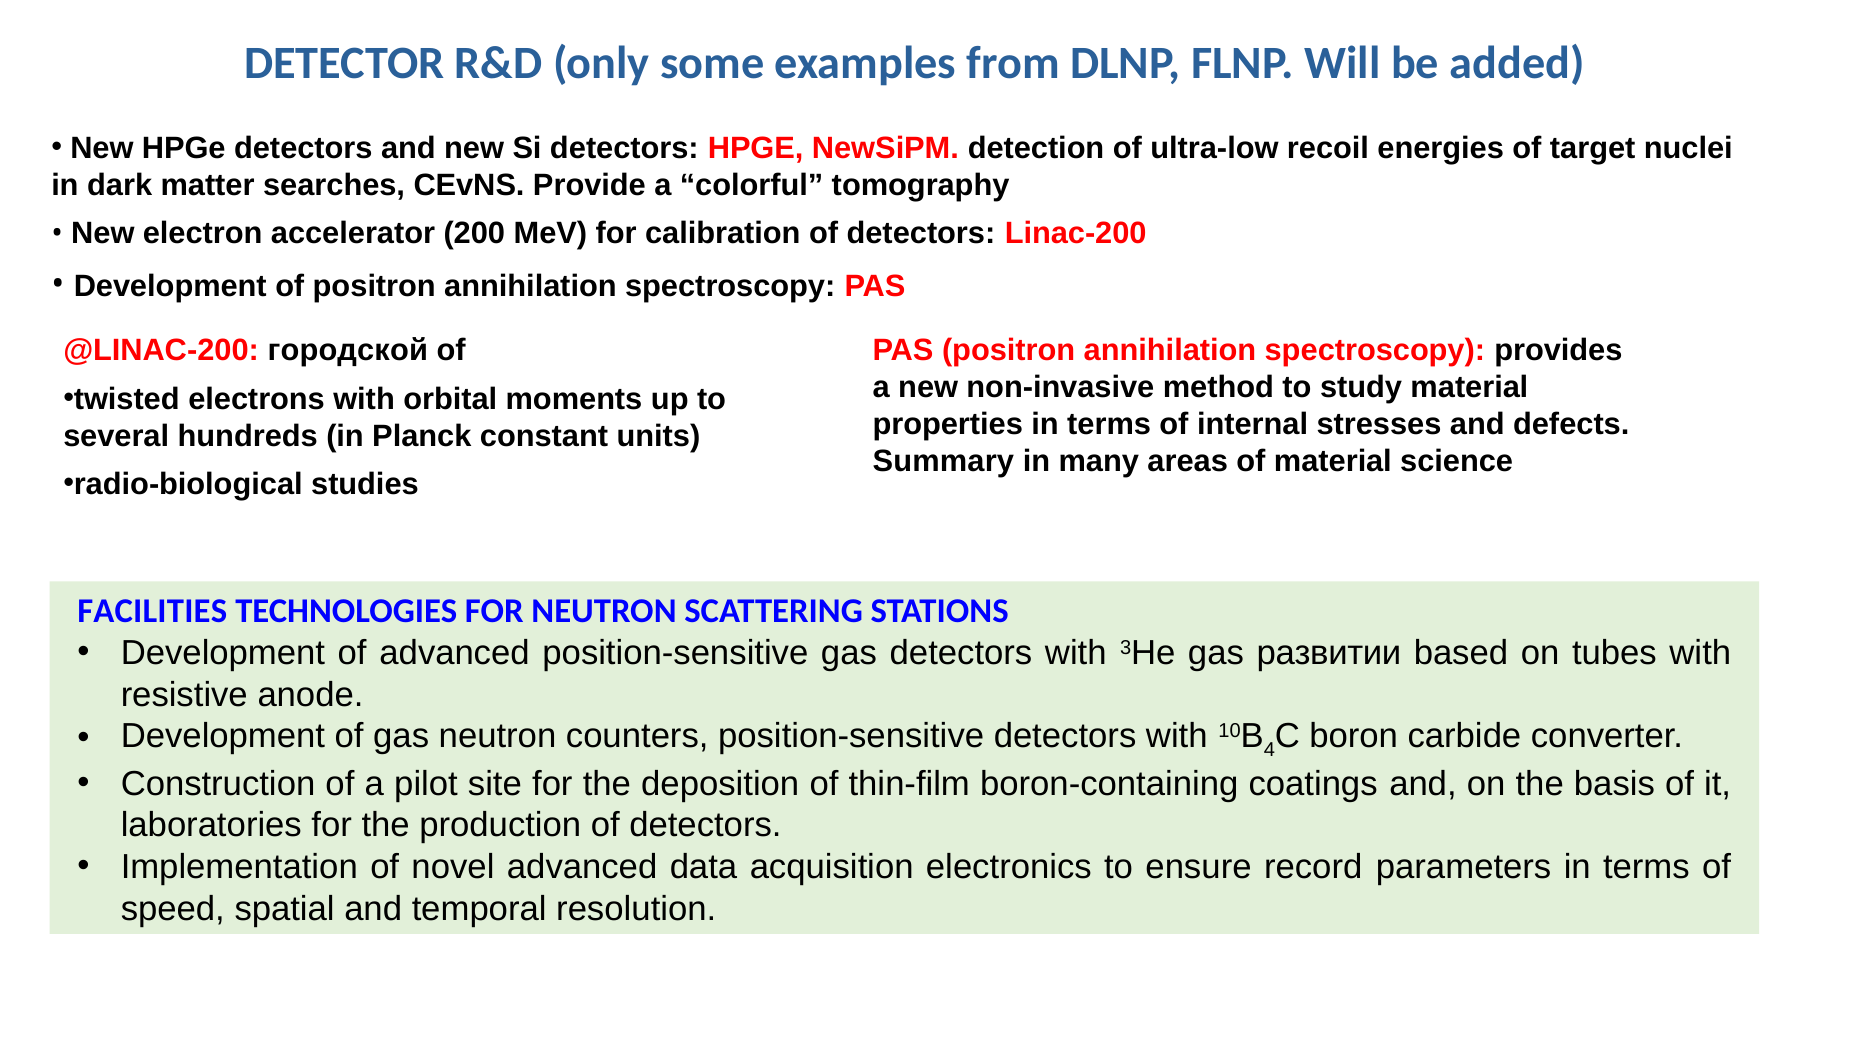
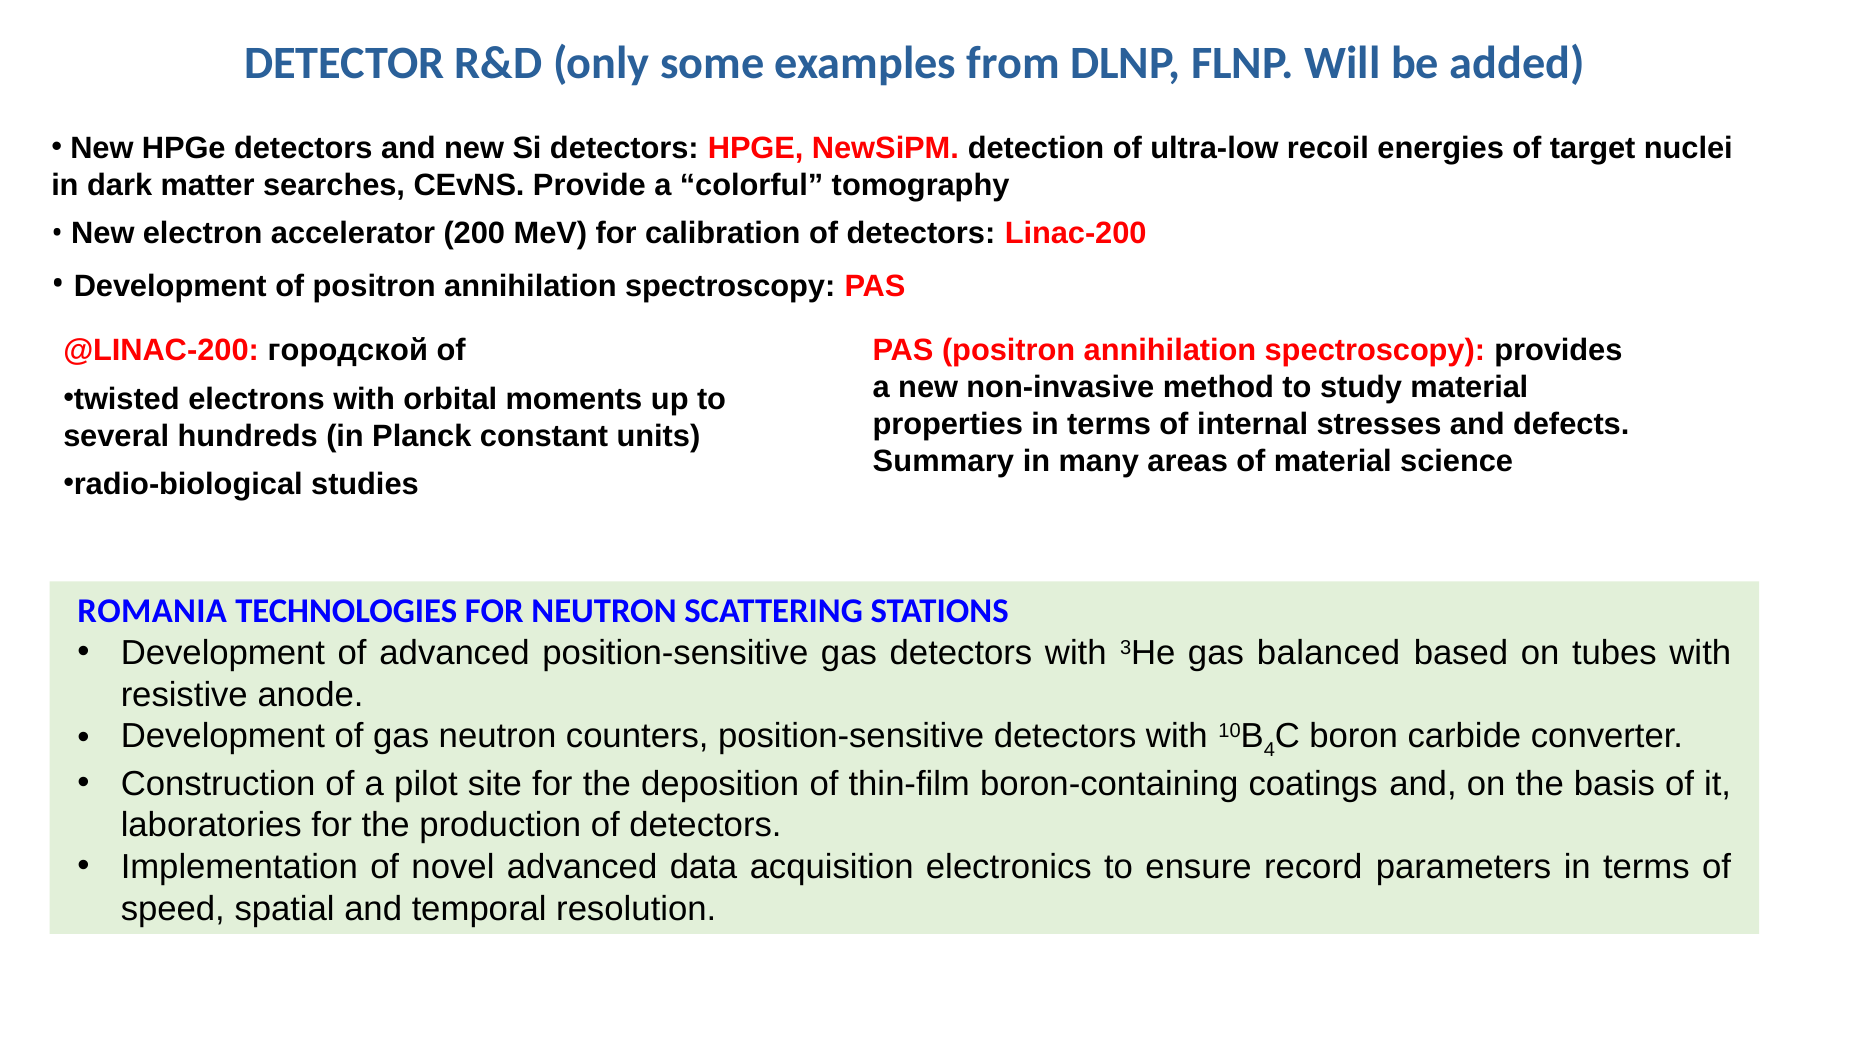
FACILITIES: FACILITIES -> ROMANIA (152, 612)
развитии: развитии -> balanced (1329, 653)
